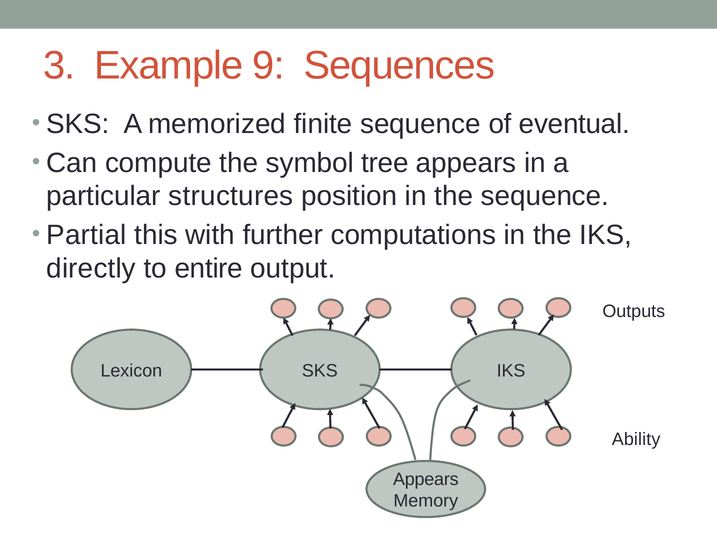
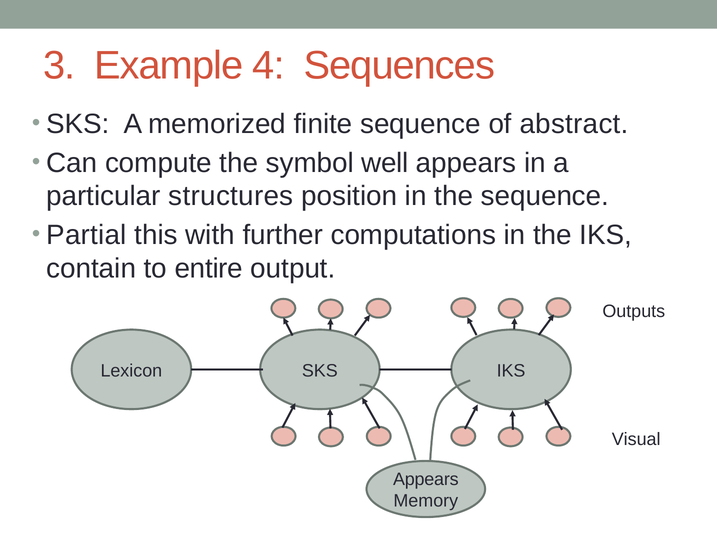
9: 9 -> 4 (269, 66)
eventual: eventual -> abstract (574, 124)
tree: tree -> well (385, 163)
directly: directly -> contain (91, 269)
Ability: Ability -> Visual (636, 439)
